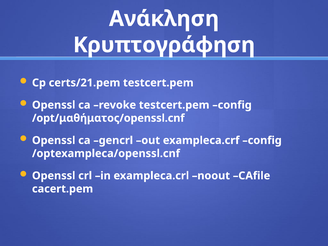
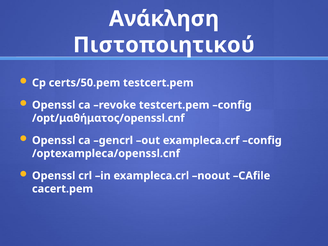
Κρυπτογράφηση: Κρυπτογράφηση -> Πιστοποιητικού (164, 45)
certs/21.pem: certs/21.pem -> certs/50.pem (84, 83)
